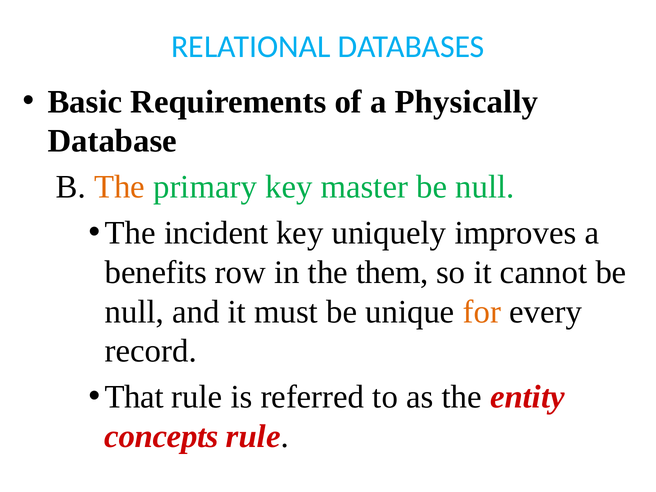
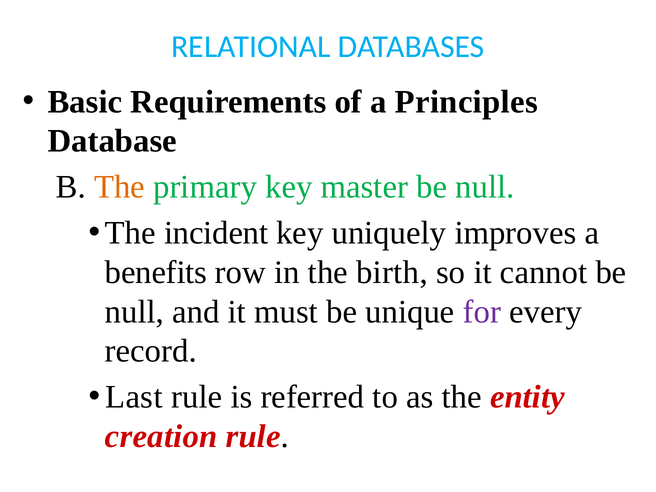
Physically: Physically -> Principles (466, 102)
them: them -> birth (392, 272)
for colour: orange -> purple (482, 312)
That: That -> Last (134, 397)
concepts: concepts -> creation (161, 436)
